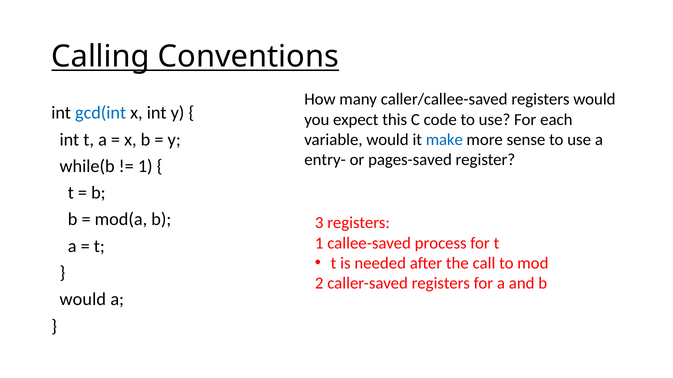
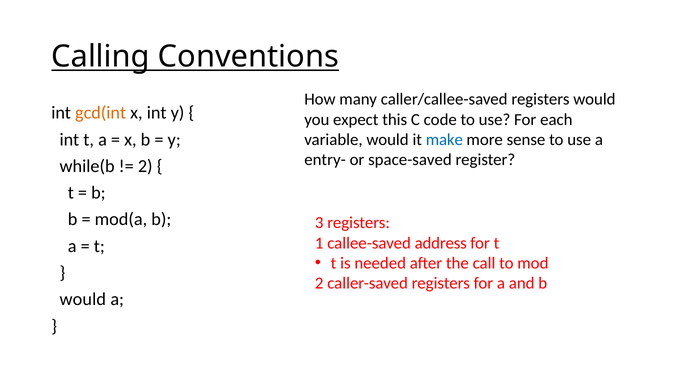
gcd(int colour: blue -> orange (101, 113)
pages-saved: pages-saved -> space-saved (410, 160)
1: 1 -> 2 (145, 166)
process: process -> address (441, 243)
